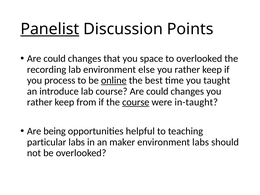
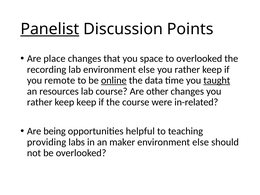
could: could -> place (54, 59)
process: process -> remote (60, 80)
best: best -> data (154, 80)
taught underline: none -> present (217, 80)
introduce: introduce -> resources (59, 91)
course Are could: could -> other (157, 91)
keep from: from -> keep (86, 102)
course underline: present -> none (136, 102)
in-taught: in-taught -> in-related (196, 102)
particular: particular -> providing (47, 142)
labs: labs -> else (201, 142)
